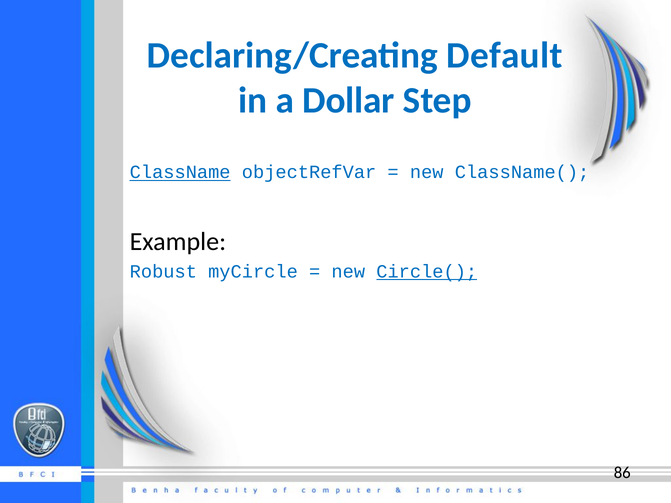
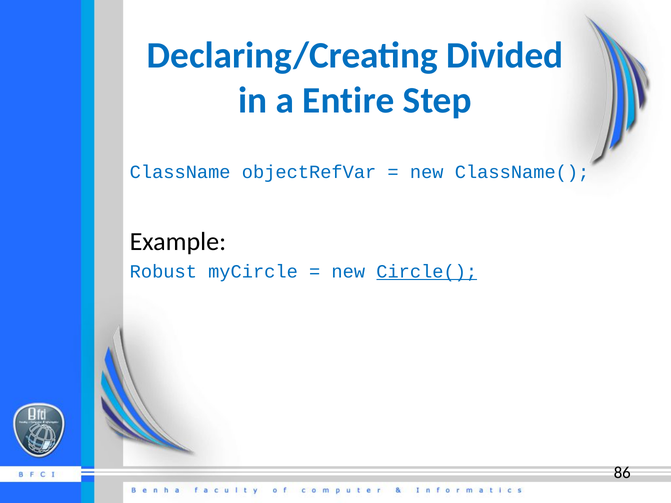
Default: Default -> Divided (505, 56)
Dollar: Dollar -> Entire (348, 100)
ClassName underline: present -> none (180, 172)
